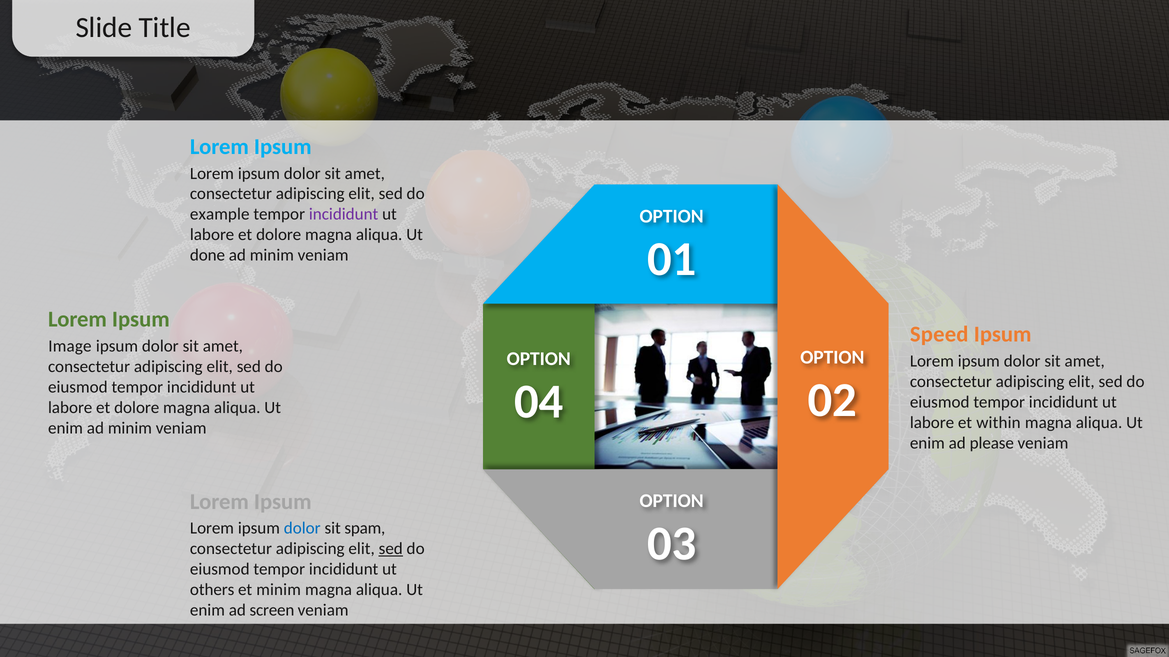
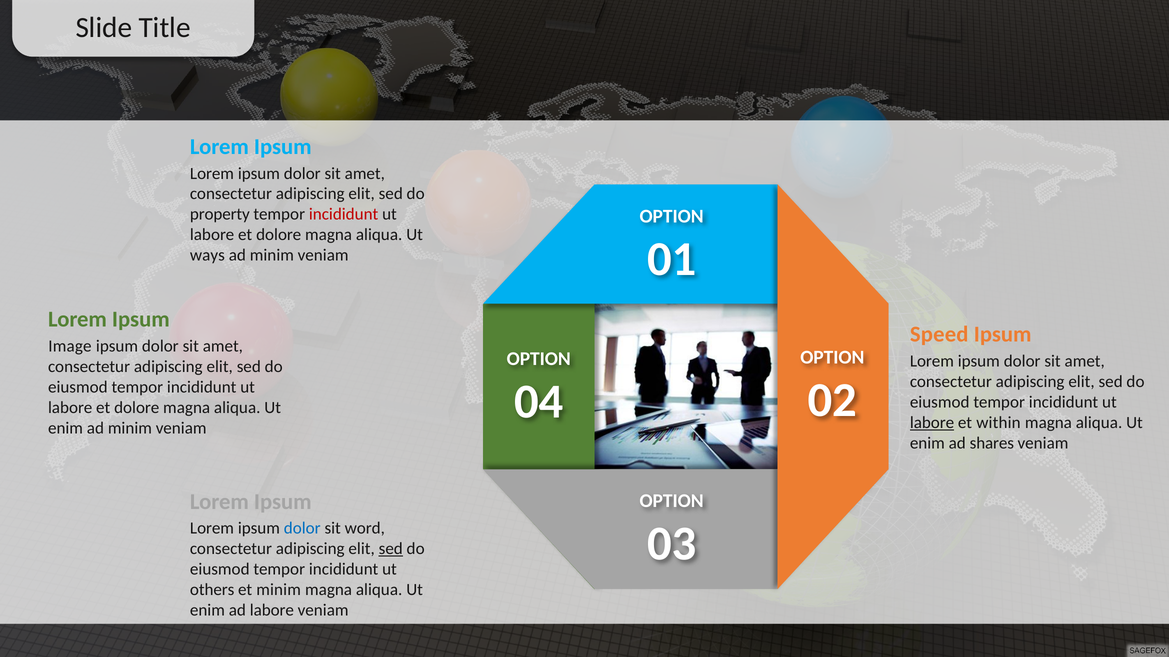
example: example -> property (220, 214)
incididunt colour: purple -> red (344, 214)
done: done -> ways (207, 255)
labore underline: none -> present (932, 423)
please: please -> shares (992, 443)
spam: spam -> word (365, 529)
ad screen: screen -> labore (272, 611)
